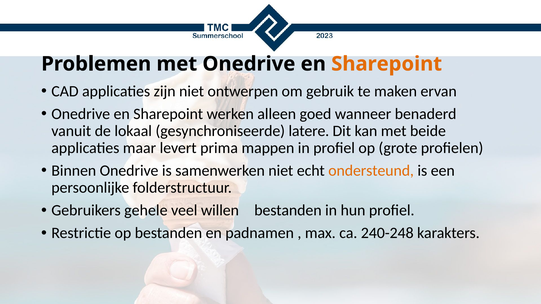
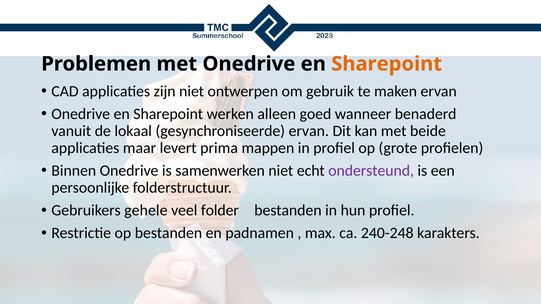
gesynchroniseerde latere: latere -> ervan (309, 131)
ondersteund colour: orange -> purple (371, 171)
willen: willen -> folder (220, 211)
